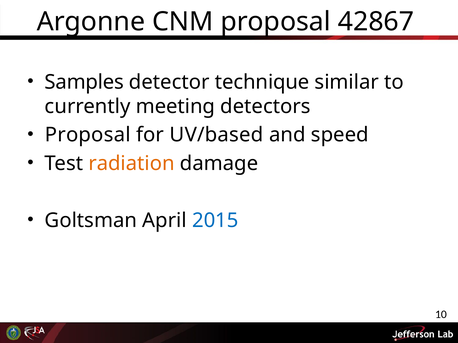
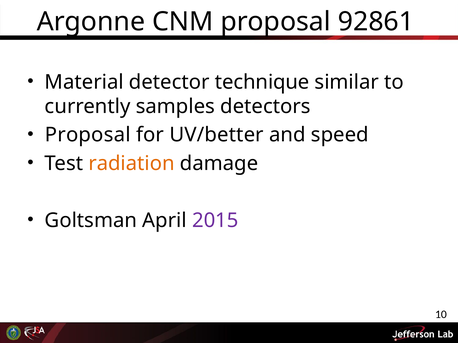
42867: 42867 -> 92861 (376, 22)
Samples: Samples -> Material (84, 82)
meeting: meeting -> samples (175, 107)
UV/based: UV/based -> UV/better (217, 135)
2015 colour: blue -> purple (215, 221)
